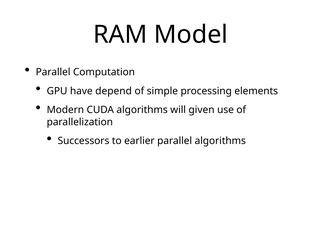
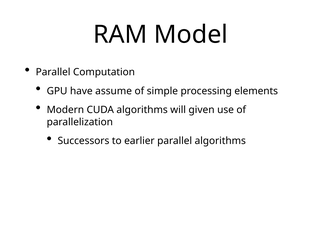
depend: depend -> assume (114, 91)
